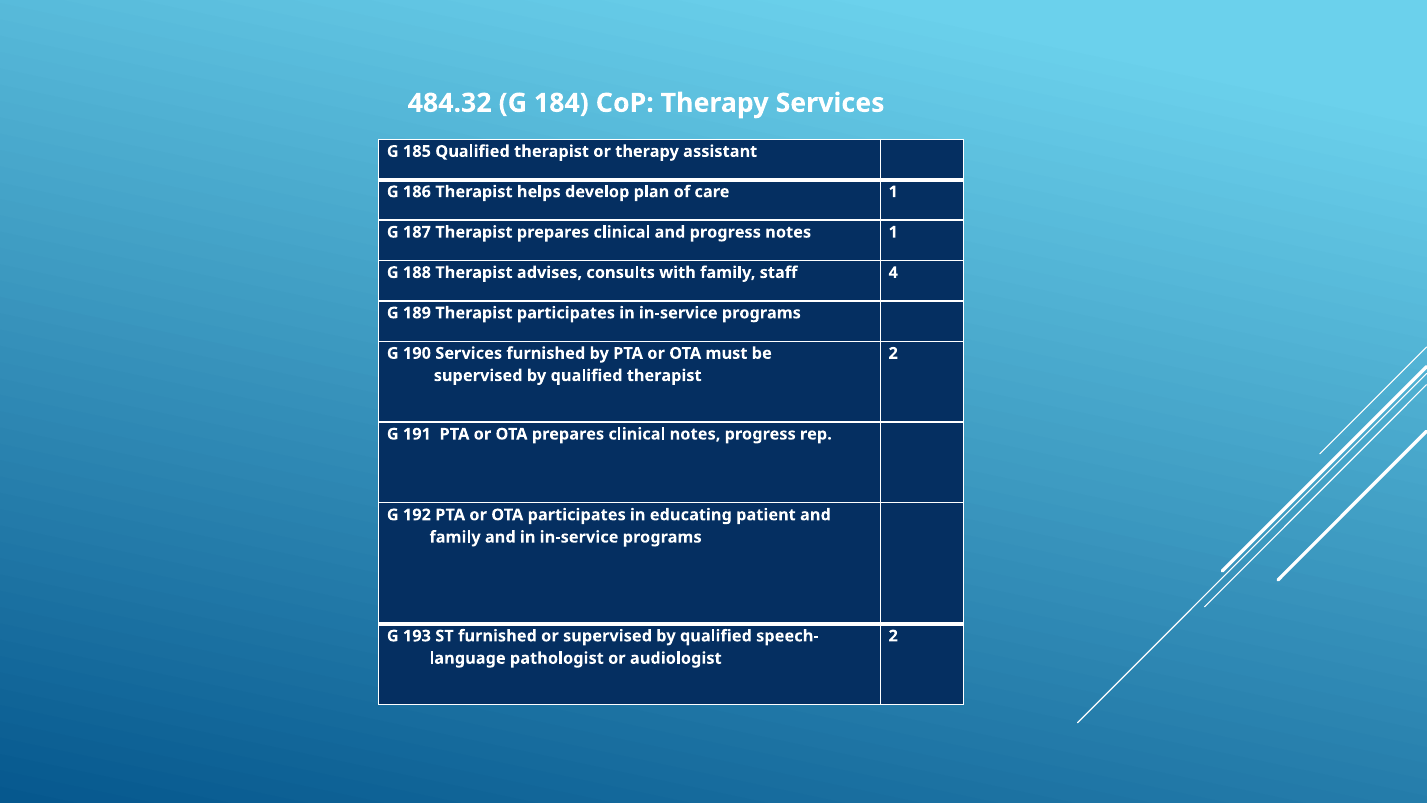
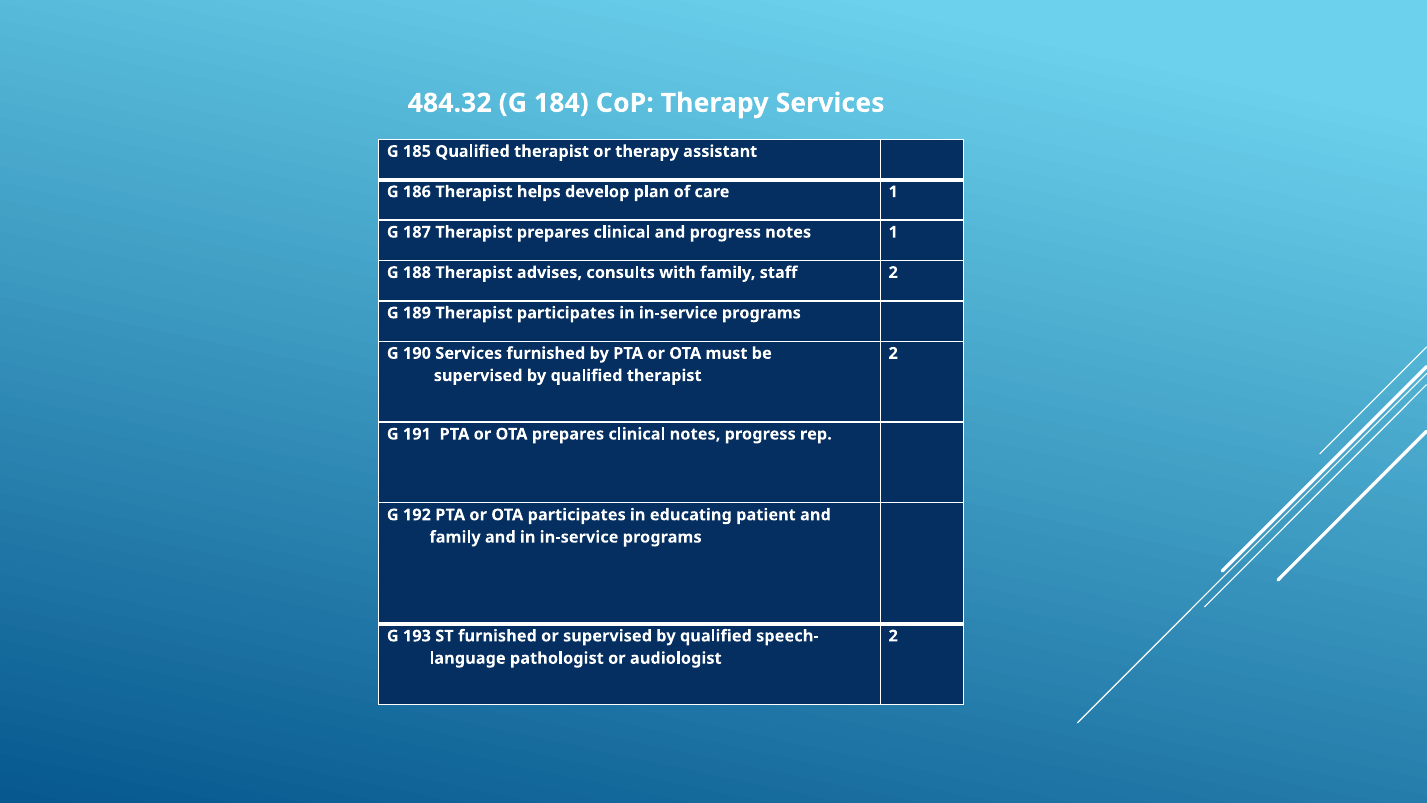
staff 4: 4 -> 2 (893, 272)
